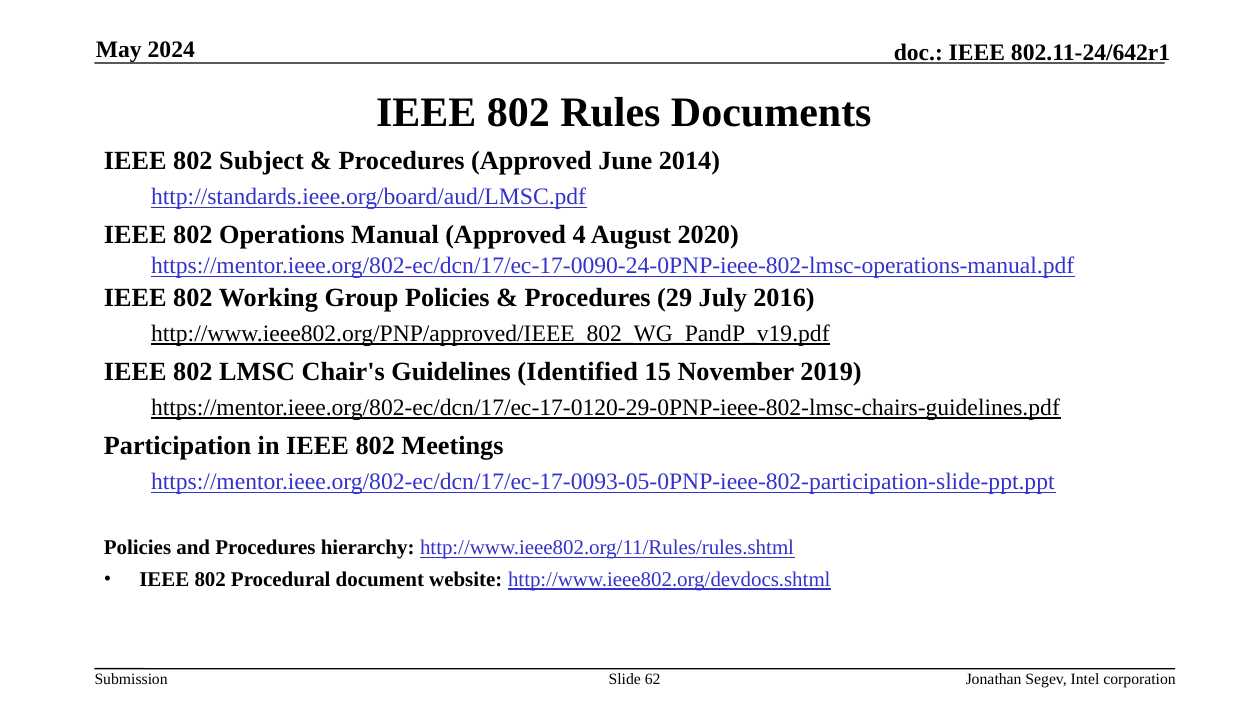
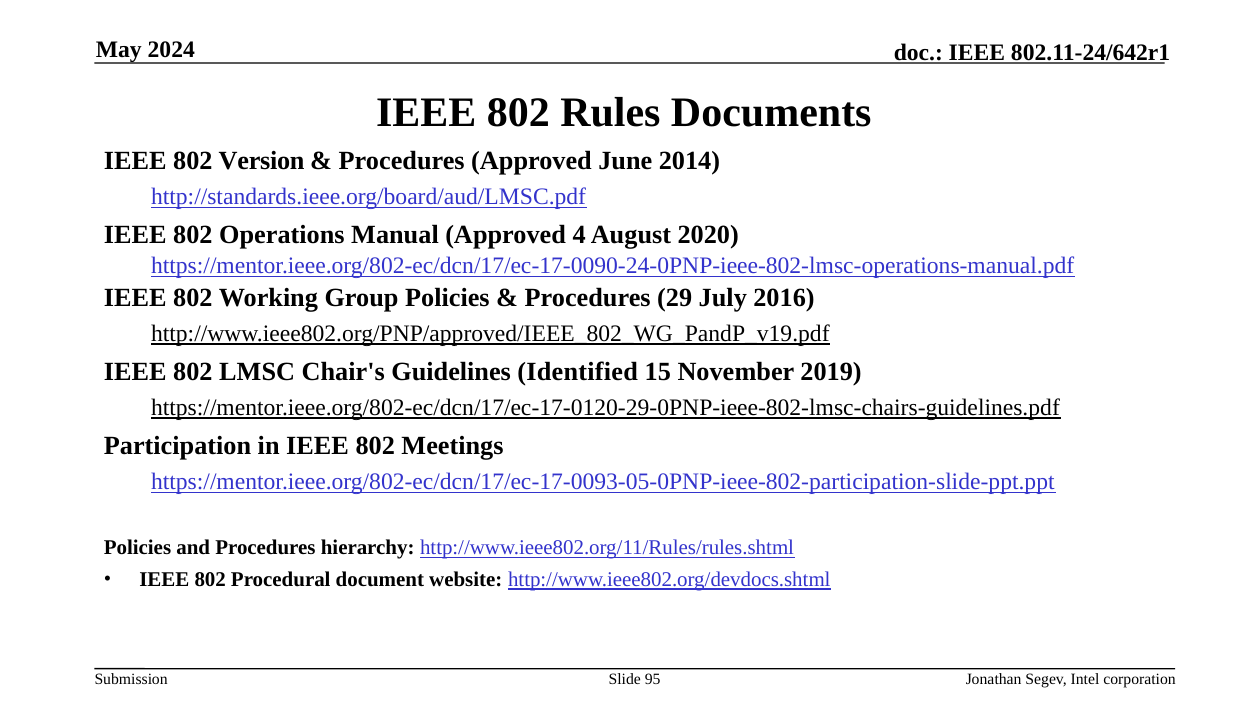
Subject: Subject -> Version (262, 161)
62: 62 -> 95 (653, 679)
